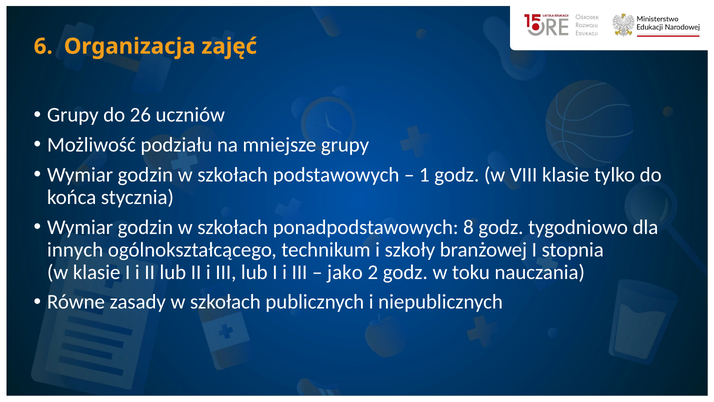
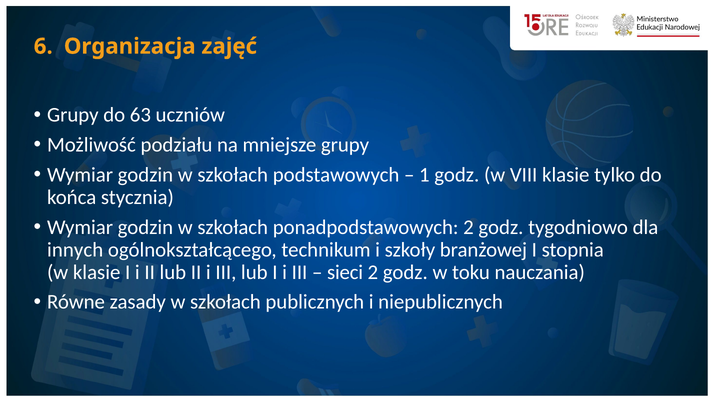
26: 26 -> 63 (140, 115)
ponadpodstawowych 8: 8 -> 2 (468, 227)
jako: jako -> sieci (345, 272)
